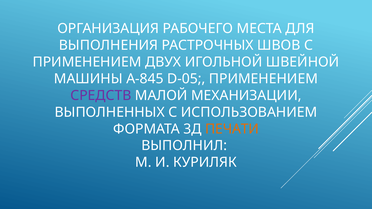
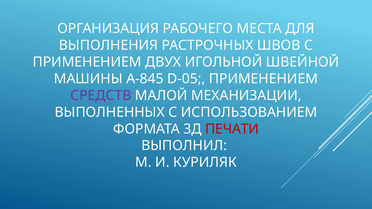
ПЕЧАТИ colour: orange -> red (232, 129)
